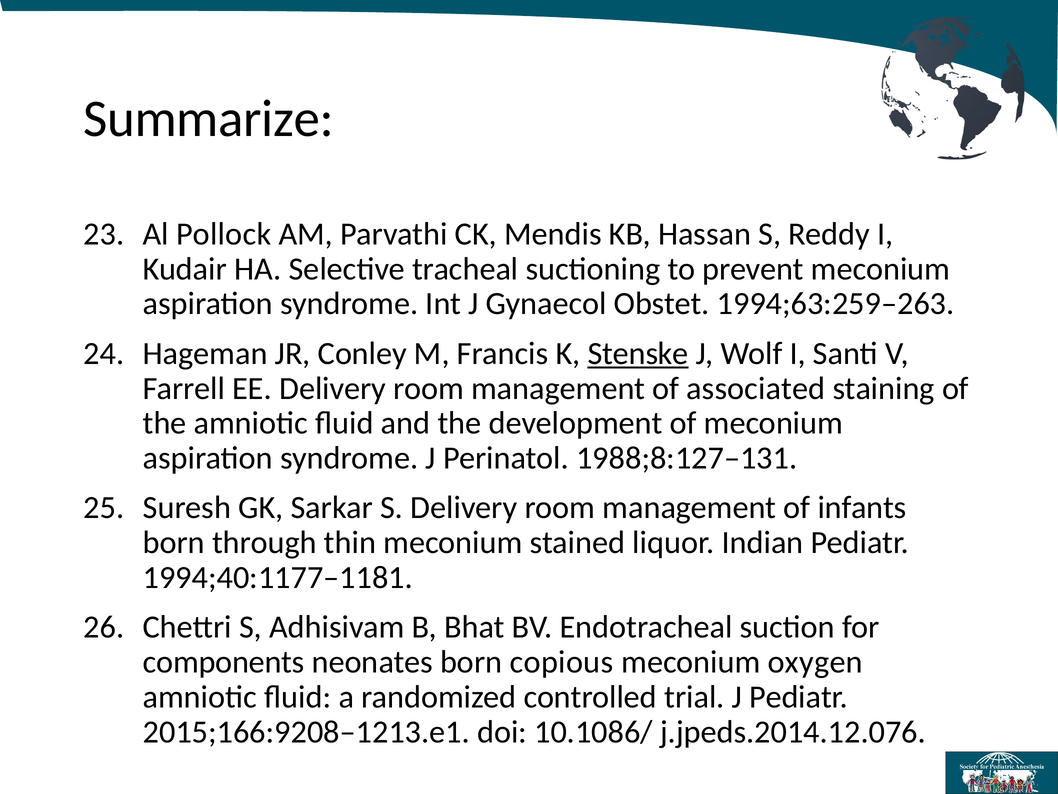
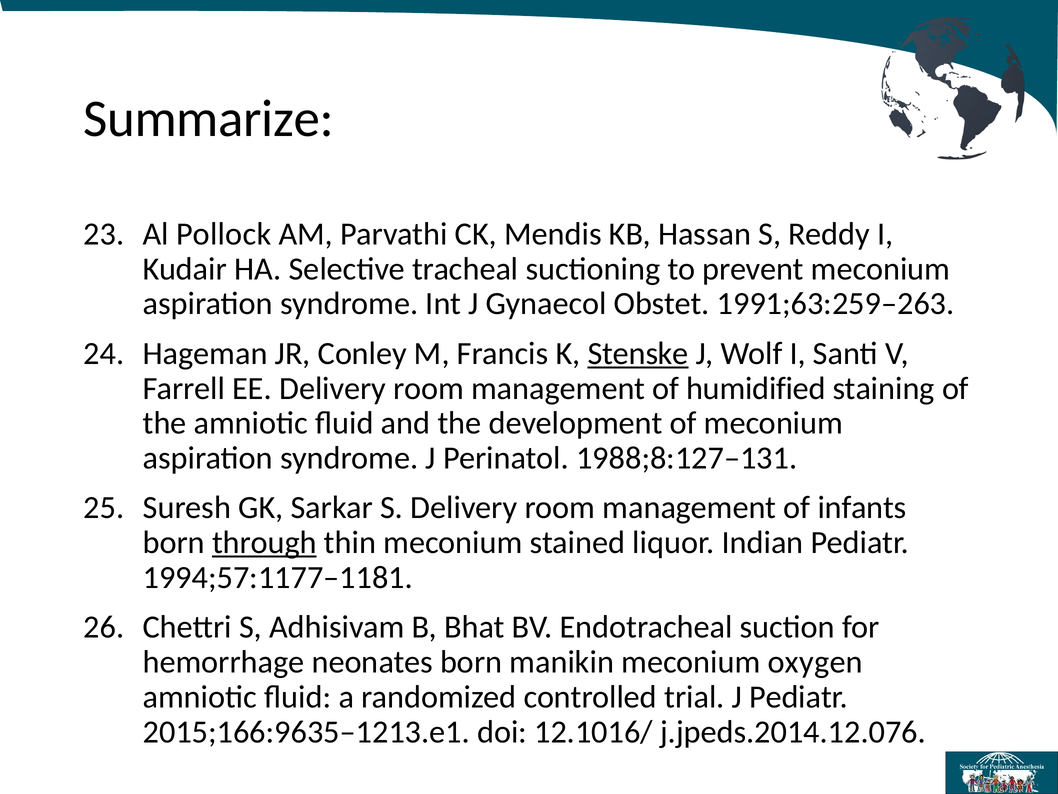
1994;63:259–263: 1994;63:259–263 -> 1991;63:259–263 (836, 304)
associated: associated -> humidified (756, 388)
through underline: none -> present (264, 542)
1994;40:1177–1181: 1994;40:1177–1181 -> 1994;57:1177–1181 (278, 577)
components: components -> hemorrhage (224, 662)
copious: copious -> manikin (562, 662)
2015;166:9208–1213.e1: 2015;166:9208–1213.e1 -> 2015;166:9635–1213.e1 (306, 732)
10.1086/: 10.1086/ -> 12.1016/ (594, 732)
